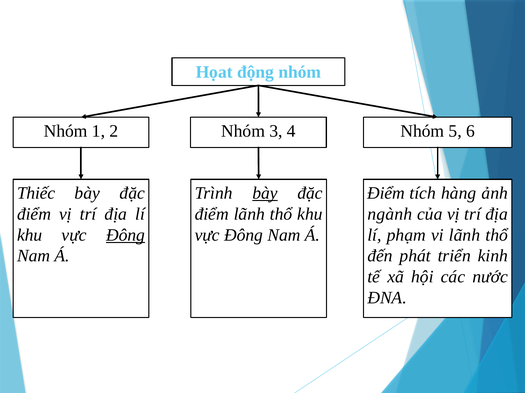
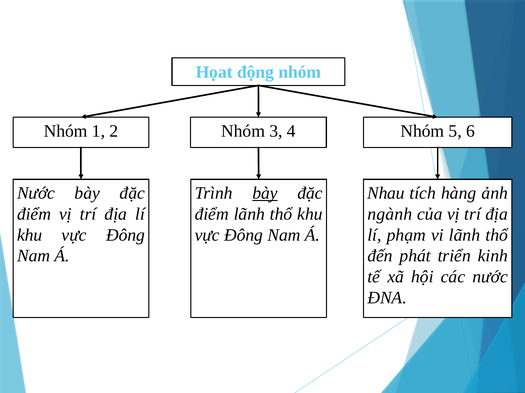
Thiếc: Thiếc -> Nước (36, 193)
Điểm: Điểm -> Nhau (386, 193)
Đông underline: present -> none (126, 235)
